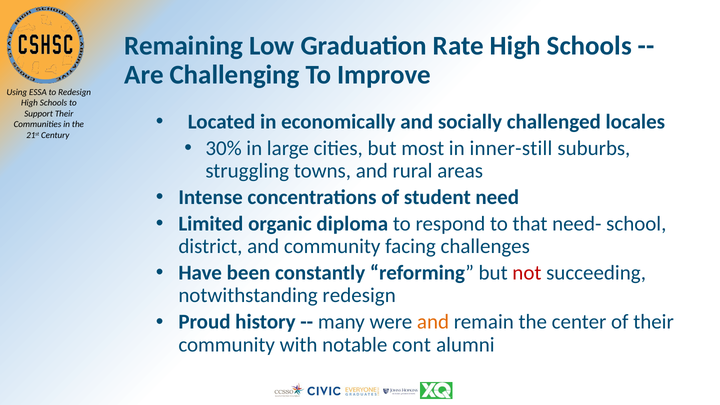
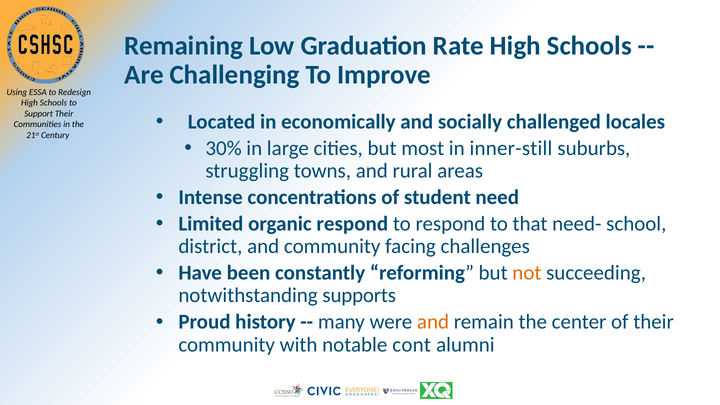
organic diploma: diploma -> respond (352, 224)
not colour: red -> orange (527, 273)
notwithstanding redesign: redesign -> supports (359, 295)
